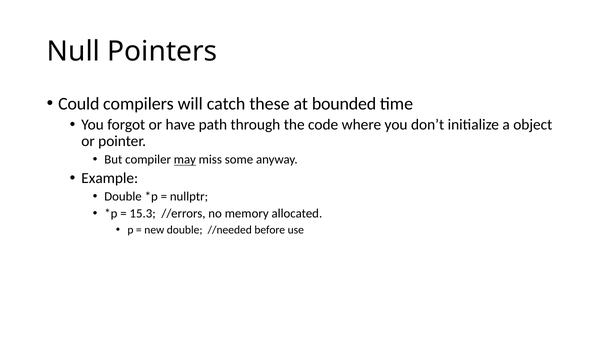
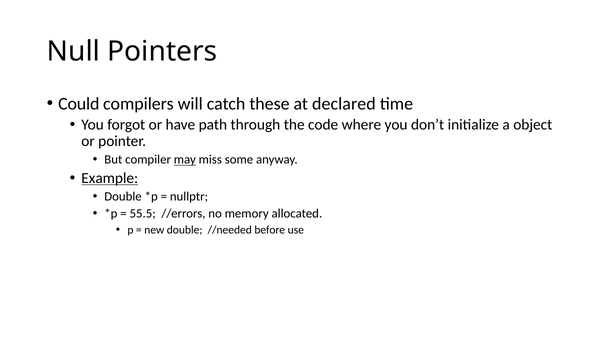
bounded: bounded -> declared (344, 104)
Example underline: none -> present (110, 178)
15.3: 15.3 -> 55.5 (143, 214)
